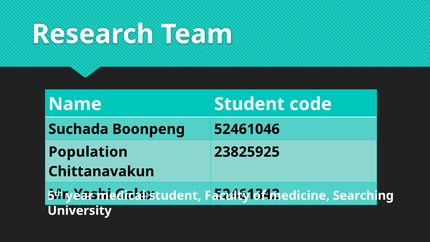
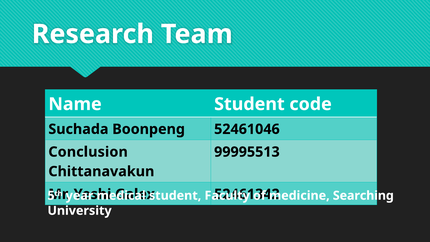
Population: Population -> Conclusion (88, 152)
23825925: 23825925 -> 99995513 (247, 152)
